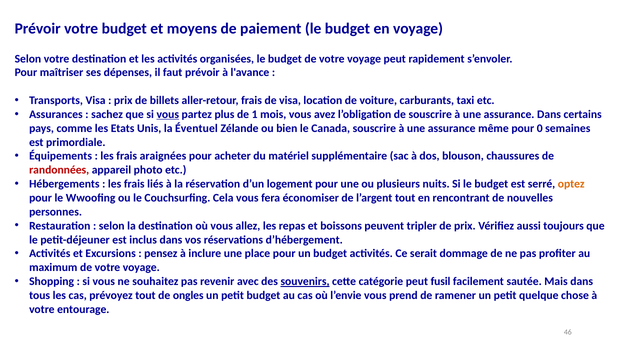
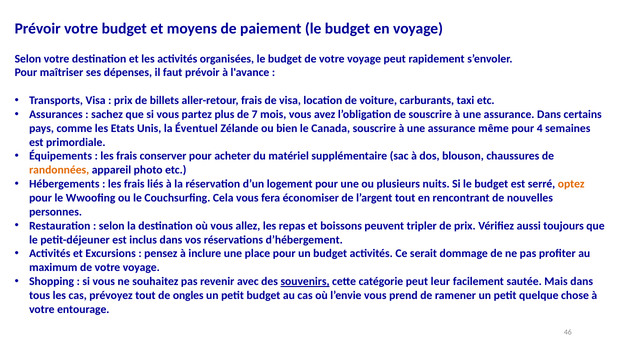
vous underline: present -> none (168, 114)
1: 1 -> 7 (255, 114)
0: 0 -> 4 (540, 128)
araignées: araignées -> conserver (163, 156)
randonnées colour: red -> orange (59, 170)
fusil: fusil -> leur (440, 282)
